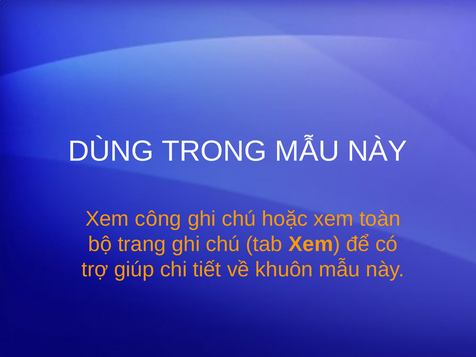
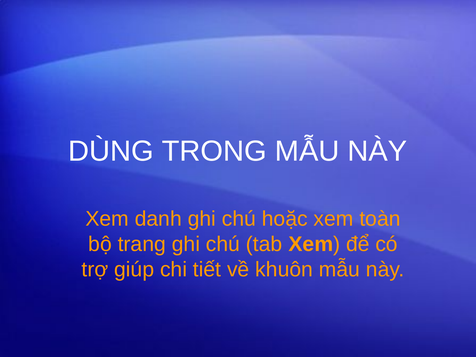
công: công -> danh (158, 219)
